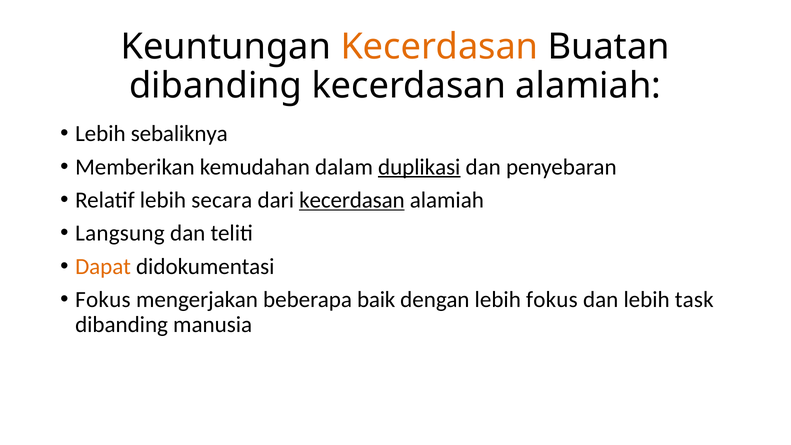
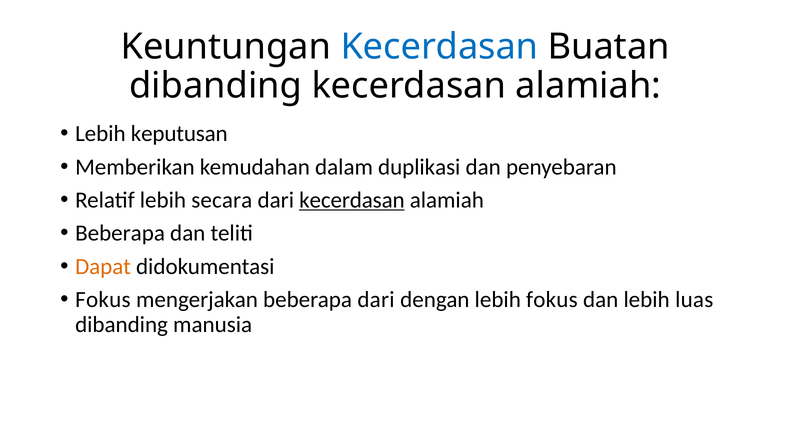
Kecerdasan colour: orange -> blue (439, 47)
sebaliknya: sebaliknya -> keputusan (179, 134)
duplikasi underline: present -> none (419, 167)
Langsung: Langsung -> Beberapa (120, 233)
beberapa baik: baik -> dari (376, 300)
task: task -> luas (694, 300)
